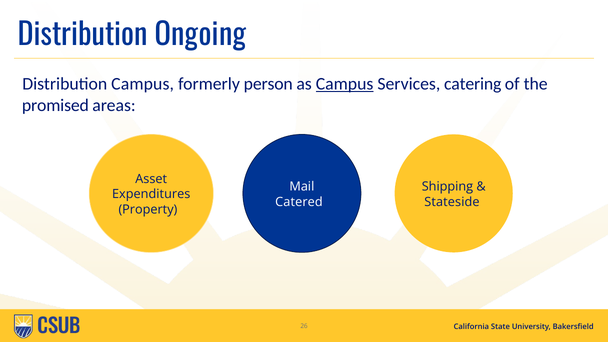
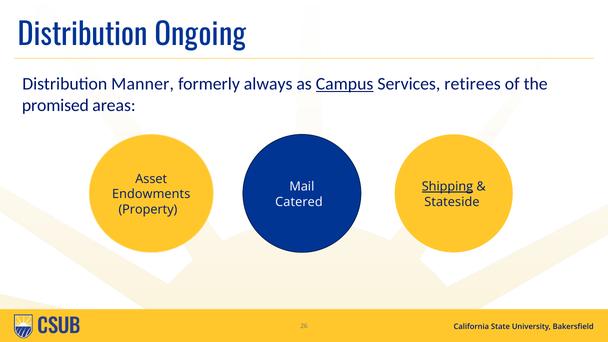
Distribution Campus: Campus -> Manner (143, 84)
person: person -> always (268, 84)
catering: catering -> retirees (473, 84)
Shipping underline: none -> present (447, 187)
Expenditures: Expenditures -> Endowments (151, 194)
